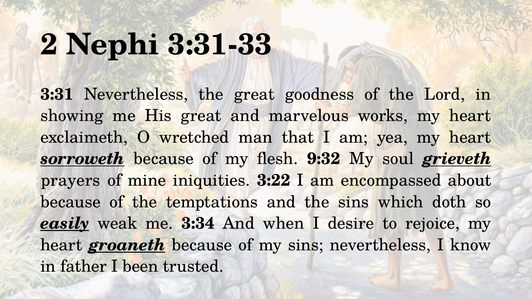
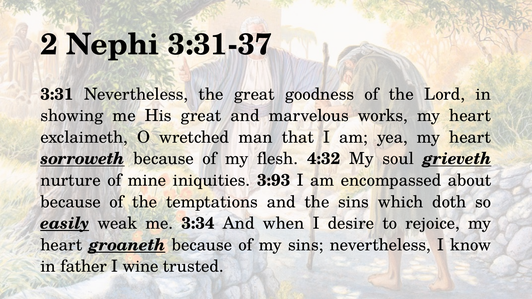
3:31-33: 3:31-33 -> 3:31-37 (220, 45)
9:32: 9:32 -> 4:32 (324, 159)
prayers: prayers -> nurture (71, 180)
3:22: 3:22 -> 3:93 (274, 180)
been: been -> wine (140, 267)
